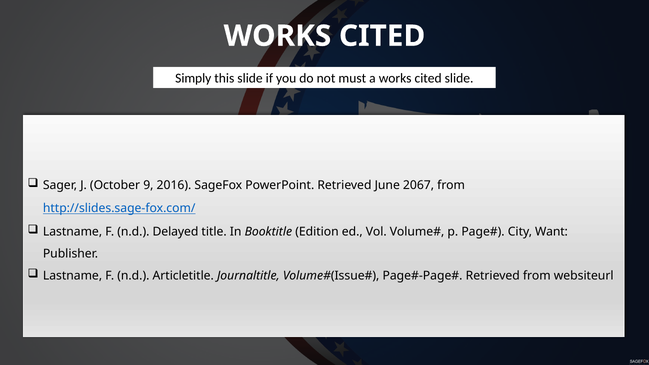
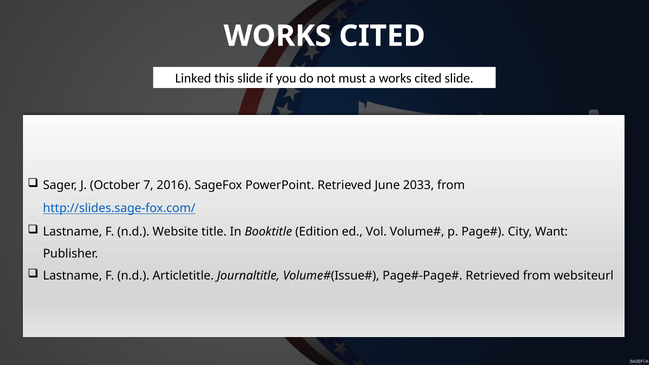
Simply: Simply -> Linked (193, 78)
9: 9 -> 7 (148, 185)
2067: 2067 -> 2033 (419, 185)
Delayed: Delayed -> Website (175, 232)
